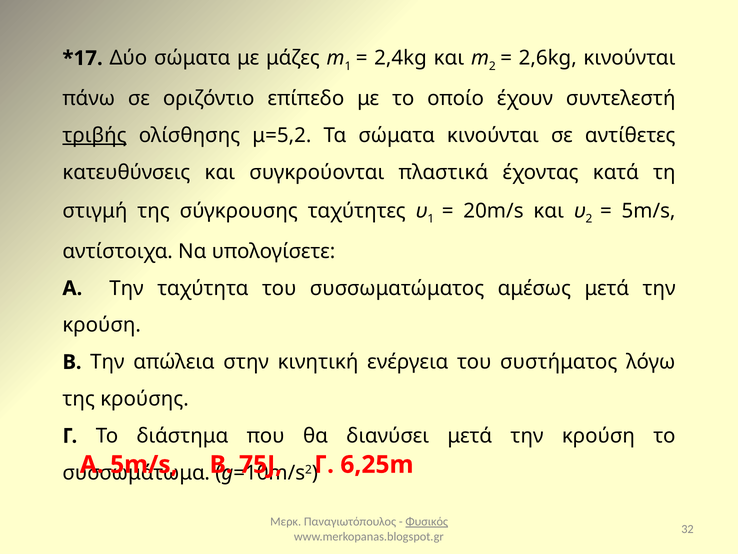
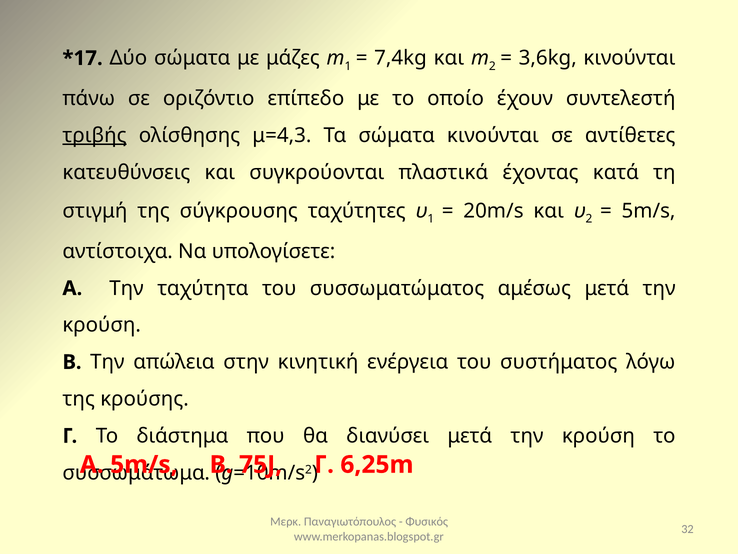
2,4kg: 2,4kg -> 7,4kg (401, 58)
2,6kg: 2,6kg -> 3,6kg (548, 58)
μ=5,2: μ=5,2 -> μ=4,3 (282, 135)
Φυσικός underline: present -> none (427, 521)
